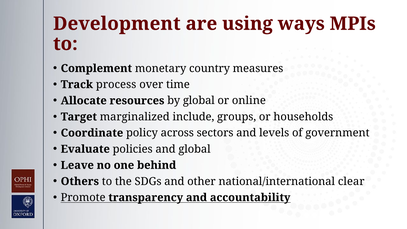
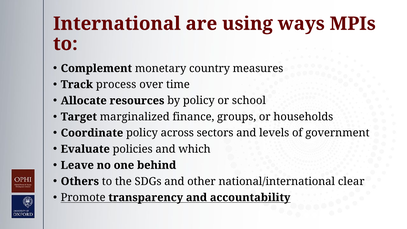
Development: Development -> International (117, 24)
by global: global -> policy (199, 101)
online: online -> school (249, 101)
include: include -> finance (193, 117)
and global: global -> which (195, 149)
